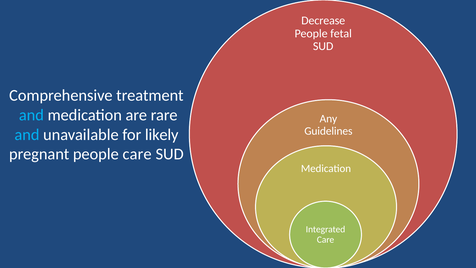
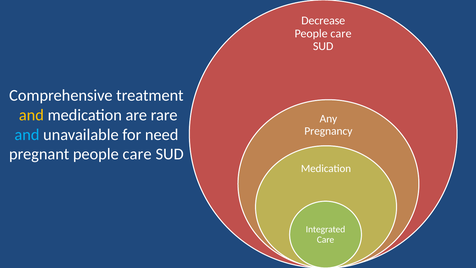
fetal: fetal -> care (341, 33)
and colour: light blue -> yellow (31, 115)
Guidelines: Guidelines -> Pregnancy (328, 131)
likely: likely -> need (162, 134)
